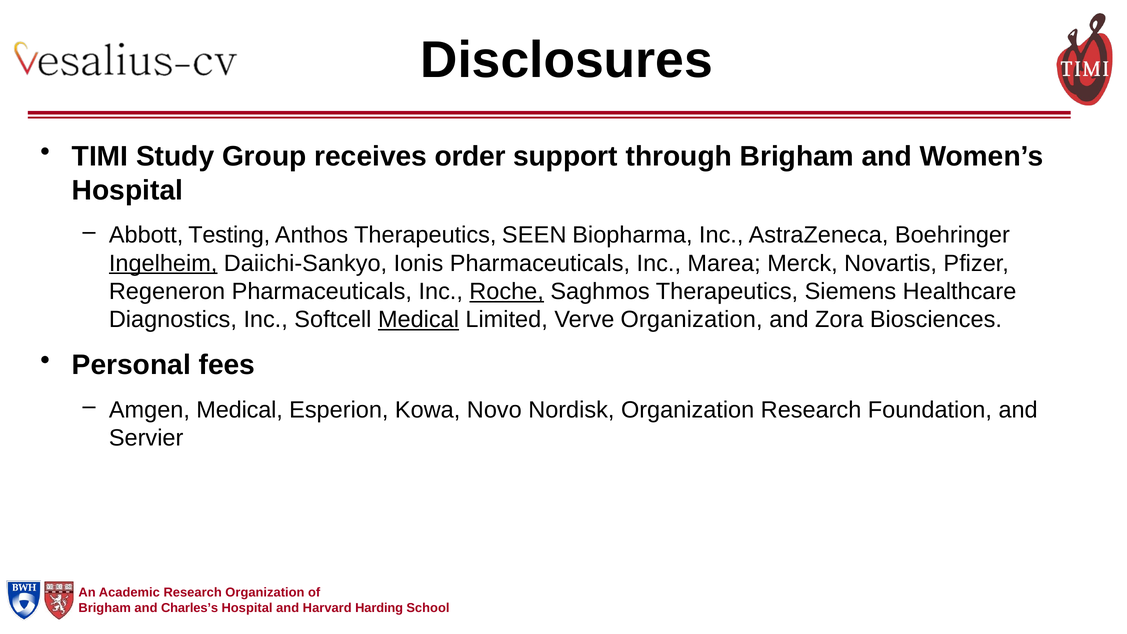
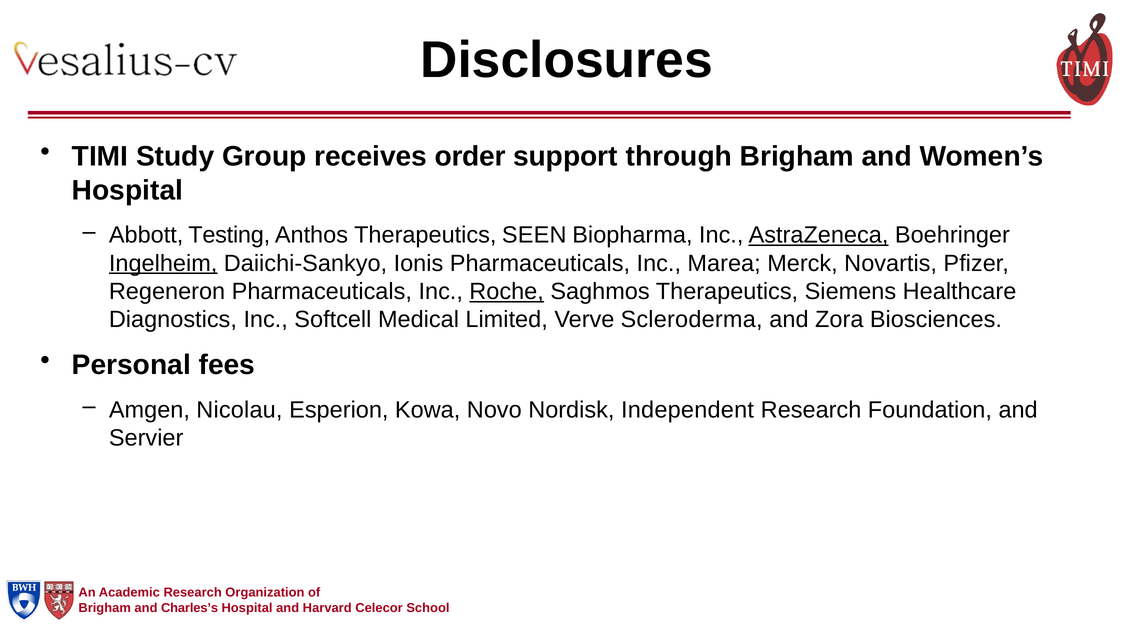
AstraZeneca underline: none -> present (819, 235)
Medical underline: present -> none (418, 320)
Verve Organization: Organization -> Scleroderma (692, 320)
Amgen Medical: Medical -> Nicolau (239, 410)
Nordisk Organization: Organization -> Independent (688, 410)
Harding: Harding -> Celecor (379, 608)
